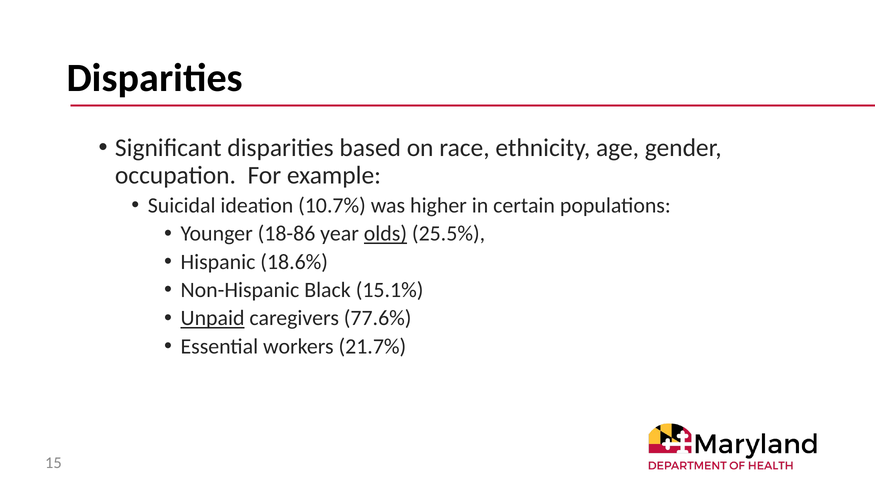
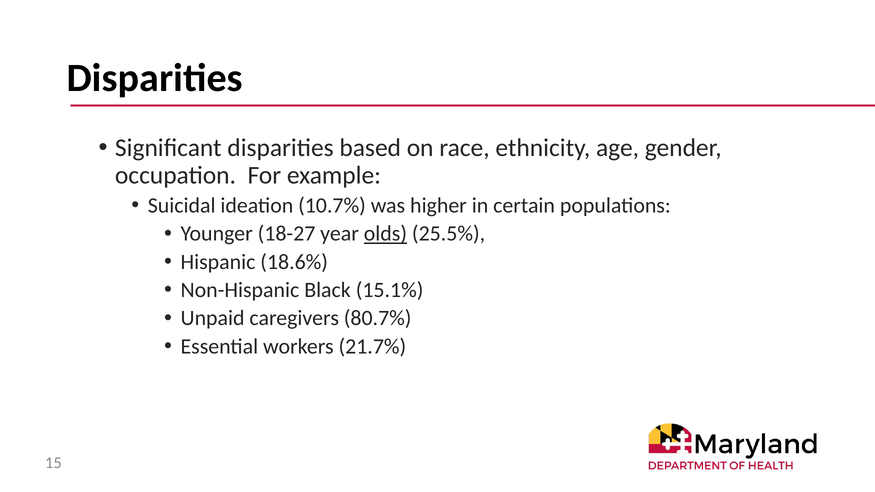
18-86: 18-86 -> 18-27 (287, 234)
Unpaid underline: present -> none (213, 318)
77.6%: 77.6% -> 80.7% (378, 318)
